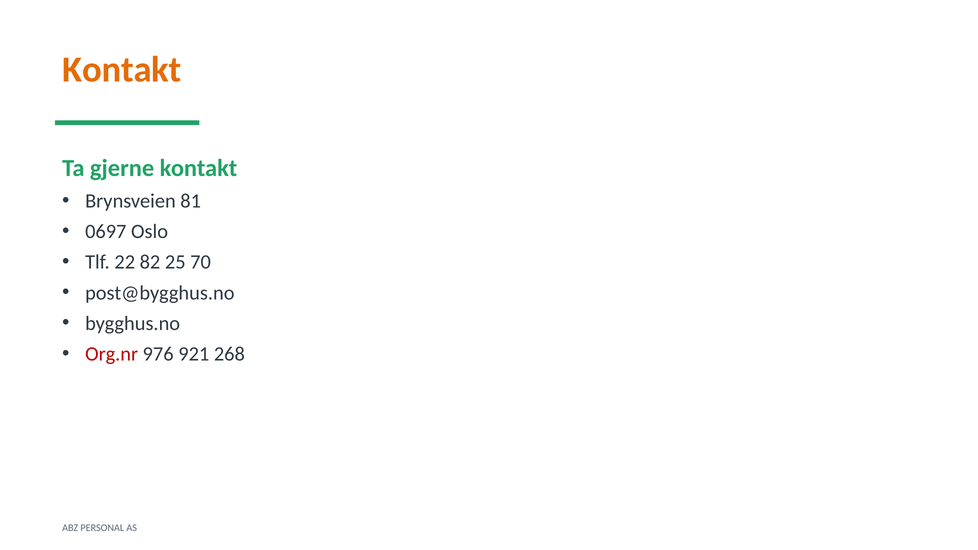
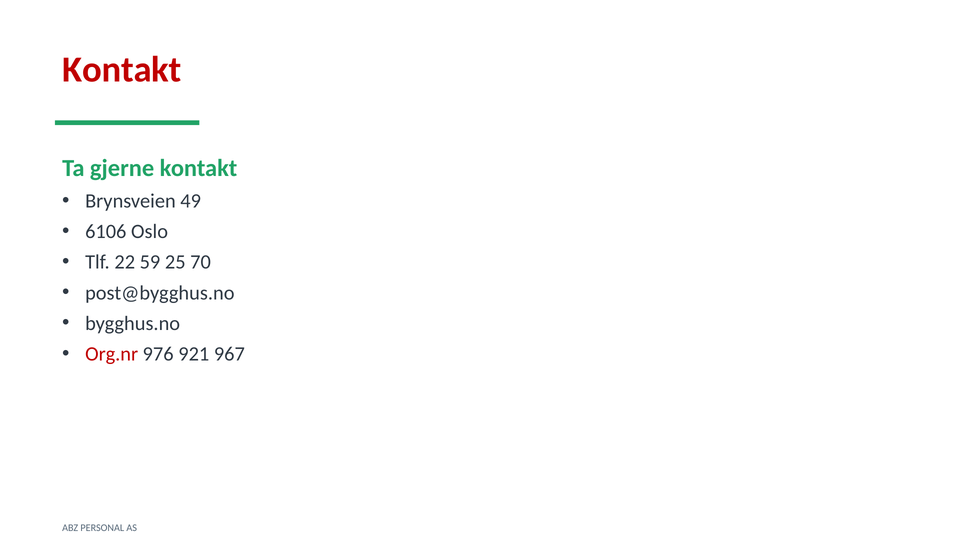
Kontakt colour: orange -> red (122, 70)
81: 81 -> 49 (191, 201)
0697: 0697 -> 6106 (106, 232)
82: 82 -> 59 (150, 262)
268: 268 -> 967 (229, 354)
